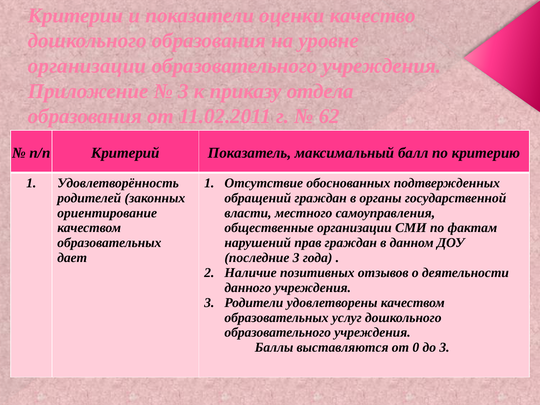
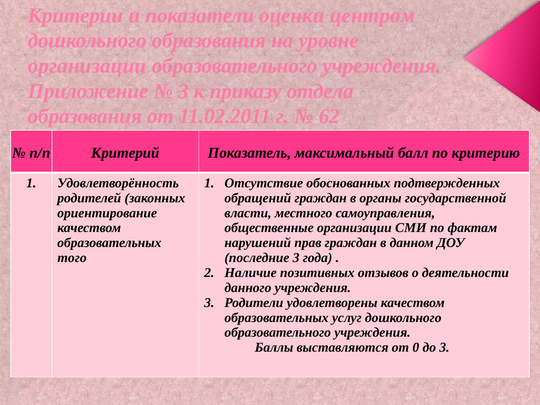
качество: качество -> центром (373, 15)
дает: дает -> того (72, 258)
